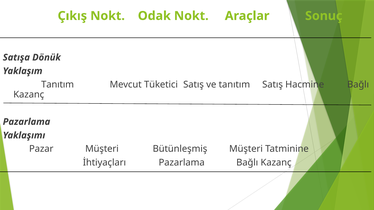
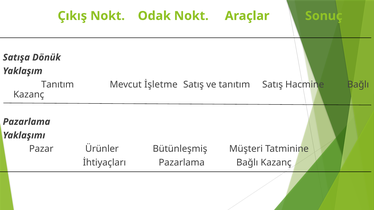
Tüketici: Tüketici -> İşletme (161, 85)
Pazar Müşteri: Müşteri -> Ürünler (102, 149)
